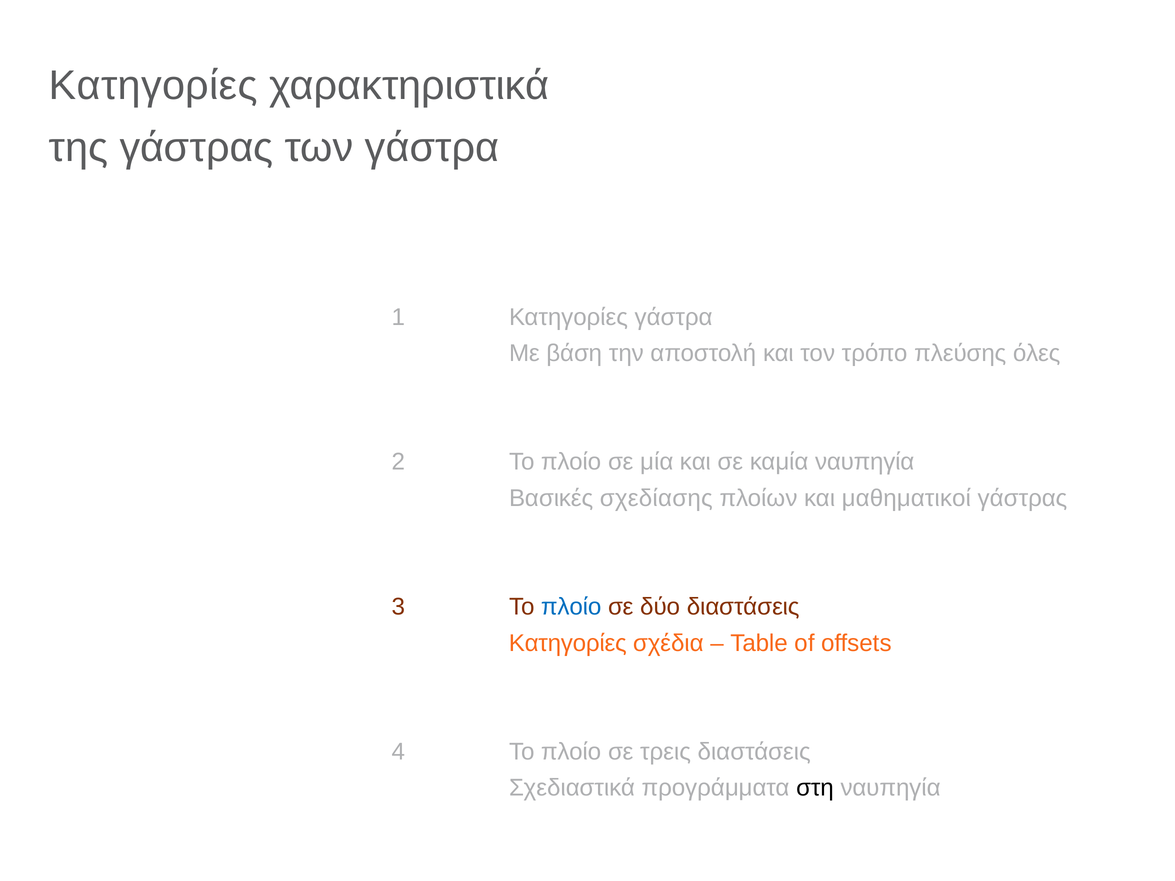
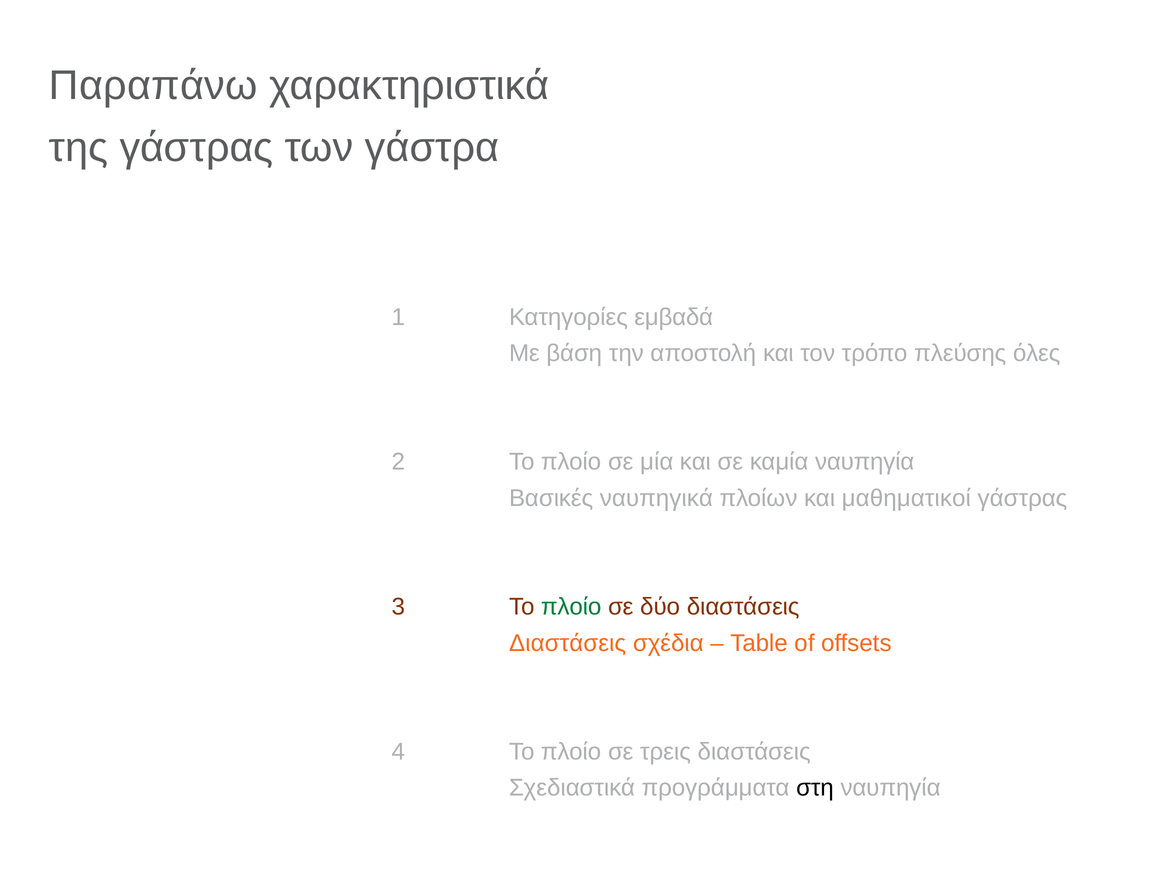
Κατηγορίες: Κατηγορίες -> Παραπάνω (153, 86)
Κατηγορίες γάστρα: γάστρα -> εμβαδά (674, 317)
σχεδίασης: σχεδίασης -> ναυπηγικά (656, 498)
πλοίο colour: blue -> green (571, 607)
Κατηγορίες: Κατηγορίες -> Διαστάσεις (568, 643)
